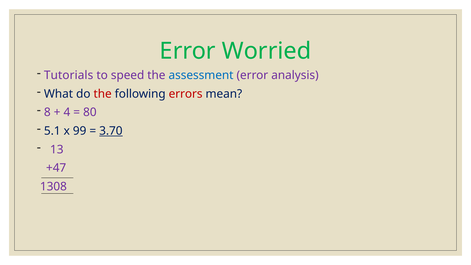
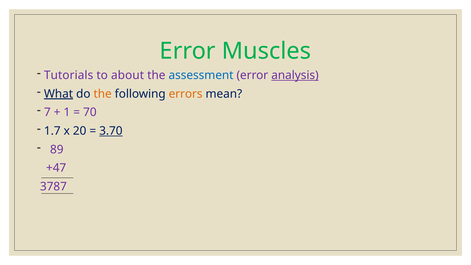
Worried: Worried -> Muscles (267, 51)
speed: speed -> about (128, 75)
analysis underline: none -> present (295, 75)
What underline: none -> present (58, 94)
the colour: red -> orange (103, 94)
errors colour: red -> orange (186, 94)
8: 8 -> 7 (47, 112)
4: 4 -> 1 (67, 112)
80: 80 -> 70 (90, 112)
5.1: 5.1 -> 1.7 (52, 131)
99: 99 -> 20 (80, 131)
13: 13 -> 89 (57, 149)
1308: 1308 -> 3787 (53, 187)
